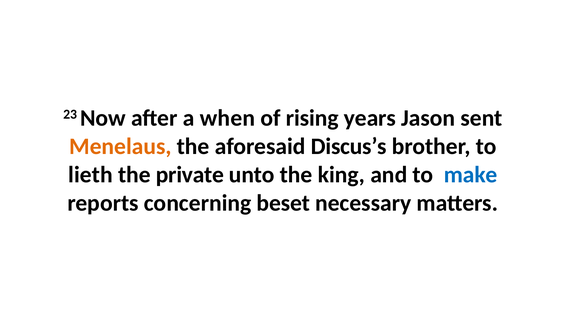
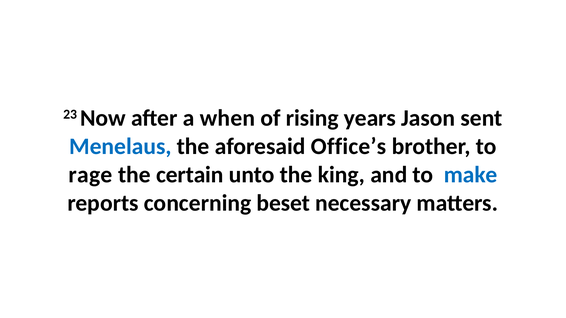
Menelaus colour: orange -> blue (120, 147)
Discus’s: Discus’s -> Office’s (349, 147)
lieth: lieth -> rage (90, 175)
private: private -> certain (190, 175)
